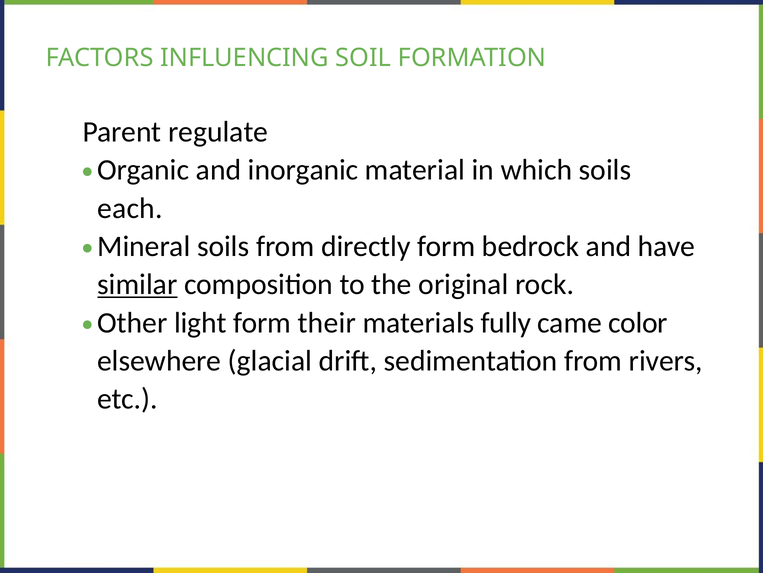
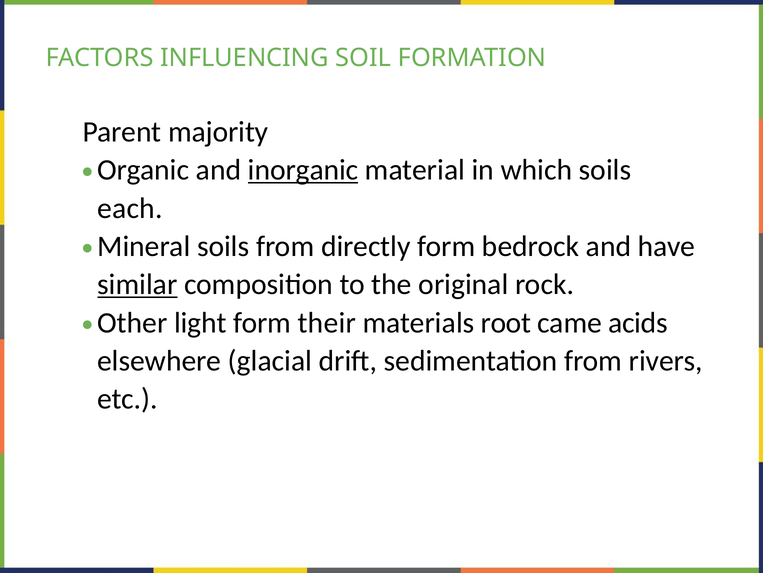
regulate: regulate -> majority (218, 132)
inorganic underline: none -> present (303, 170)
fully: fully -> root (506, 322)
color: color -> acids (638, 322)
